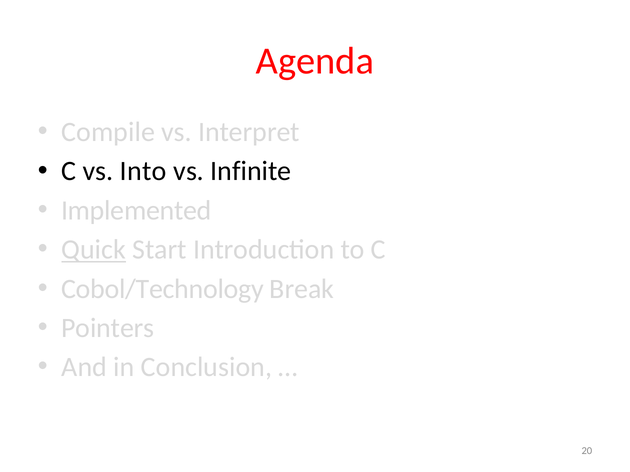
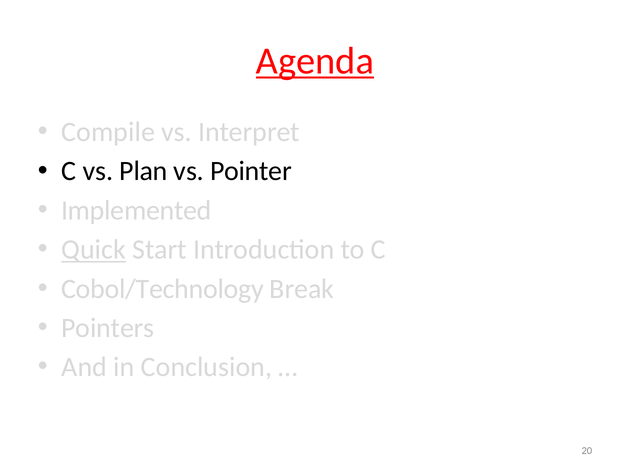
Agenda underline: none -> present (315, 61)
Into: Into -> Plan (143, 171)
Infinite: Infinite -> Pointer (251, 171)
